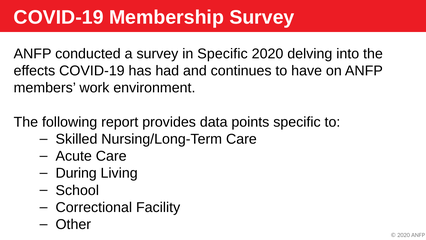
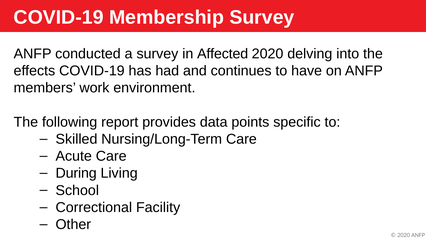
in Specific: Specific -> Affected (223, 54)
